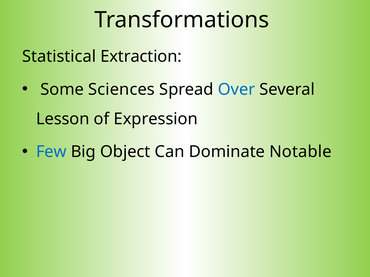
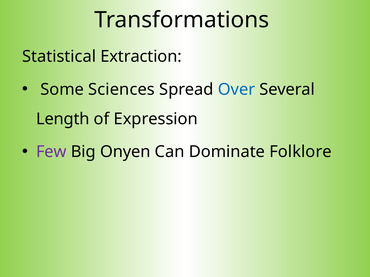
Lesson: Lesson -> Length (63, 119)
Few colour: blue -> purple (51, 152)
Object: Object -> Onyen (125, 152)
Notable: Notable -> Folklore (300, 152)
